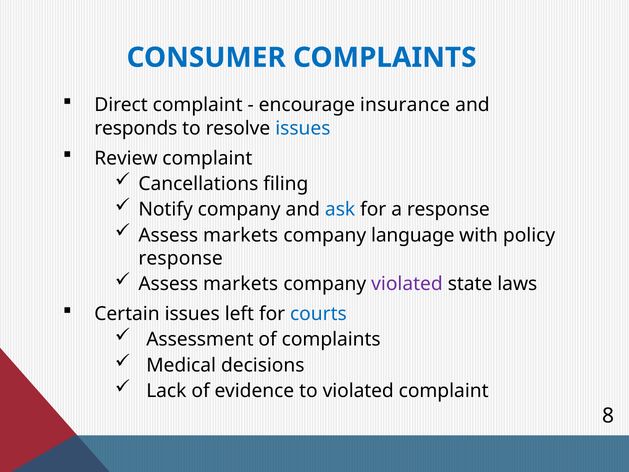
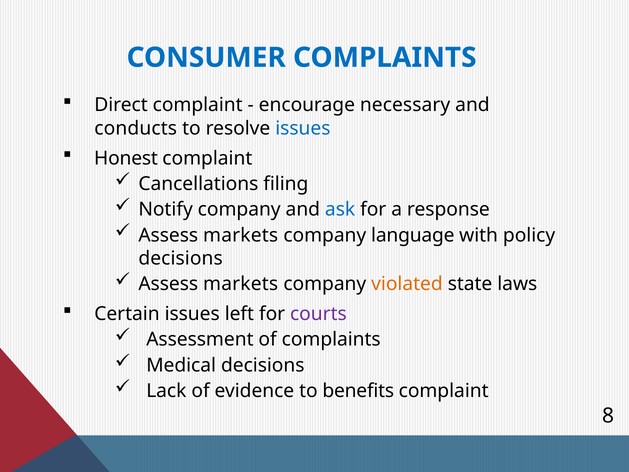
insurance: insurance -> necessary (405, 105)
responds: responds -> conducts (136, 128)
Review: Review -> Honest (126, 158)
response: response -> decisions (181, 258)
violated colour: purple -> orange (407, 284)
courts colour: blue -> purple (318, 314)
to violated: violated -> benefits (358, 391)
